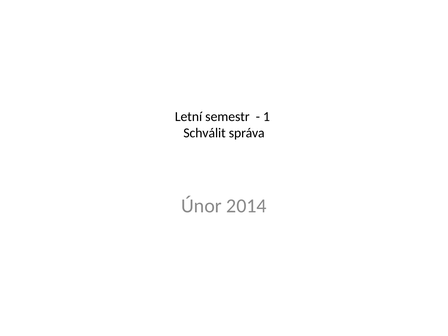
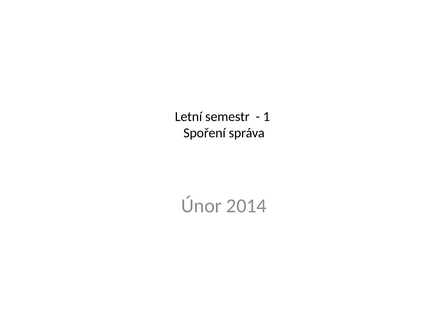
Schválit: Schválit -> Spoření (205, 133)
